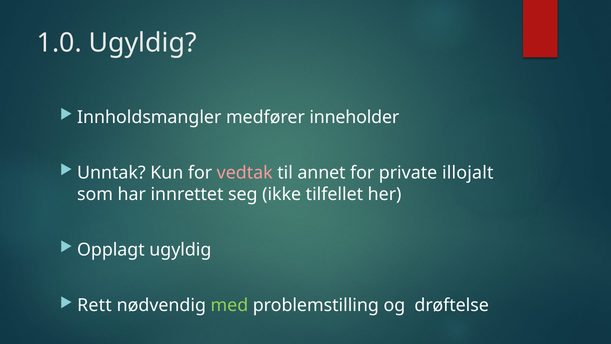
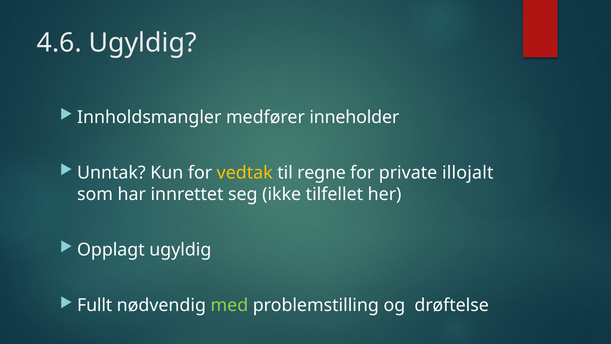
1.0: 1.0 -> 4.6 (59, 43)
vedtak colour: pink -> yellow (245, 173)
annet: annet -> regne (322, 173)
Rett: Rett -> Fullt (95, 305)
